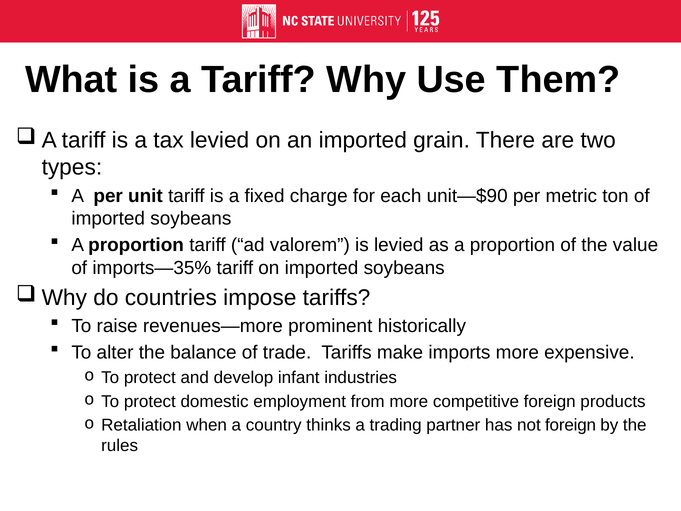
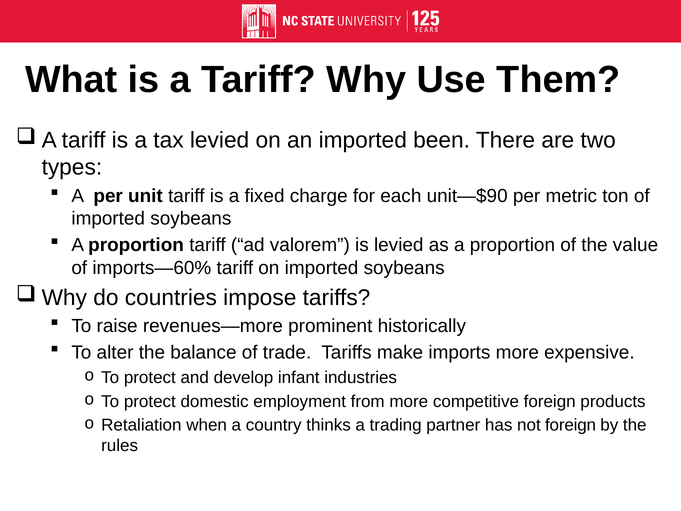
grain: grain -> been (442, 140)
imports—35%: imports—35% -> imports—60% (152, 268)
